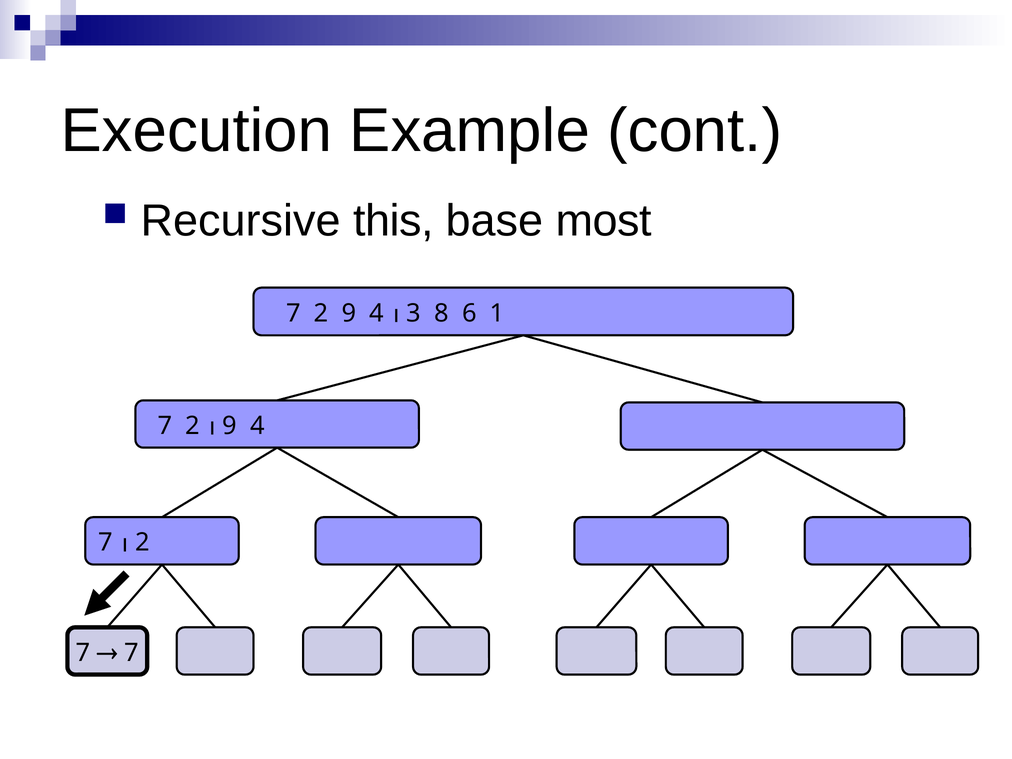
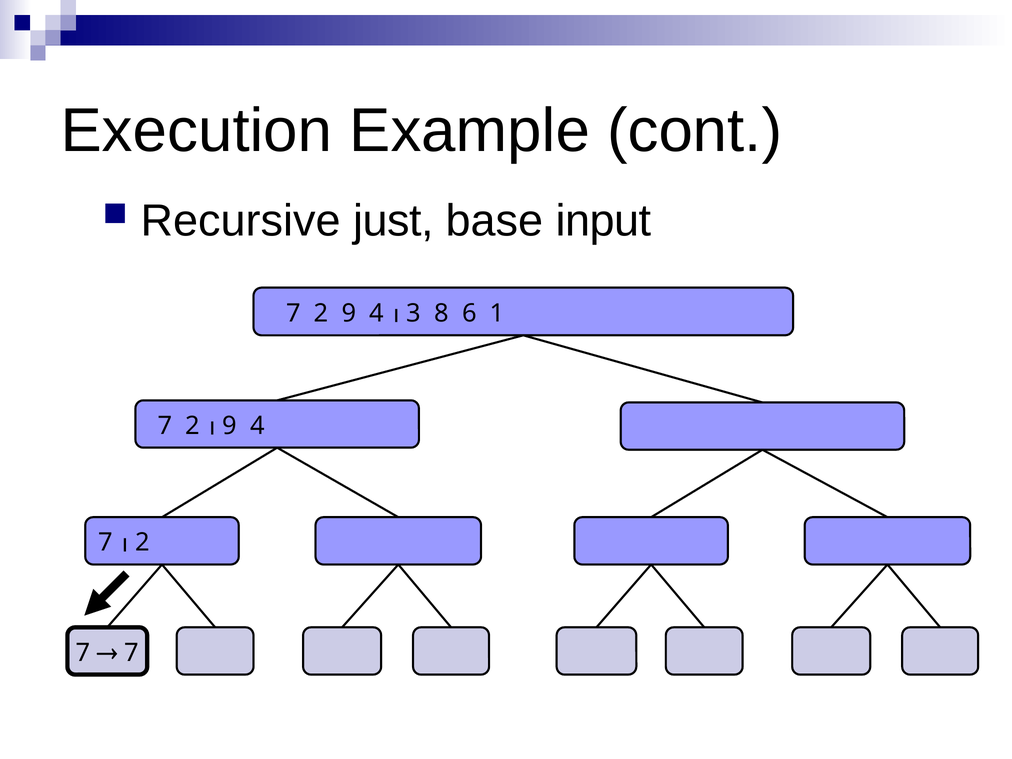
this: this -> just (394, 221)
most: most -> input (604, 221)
